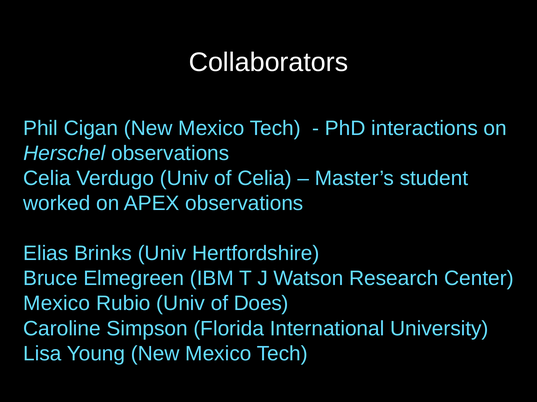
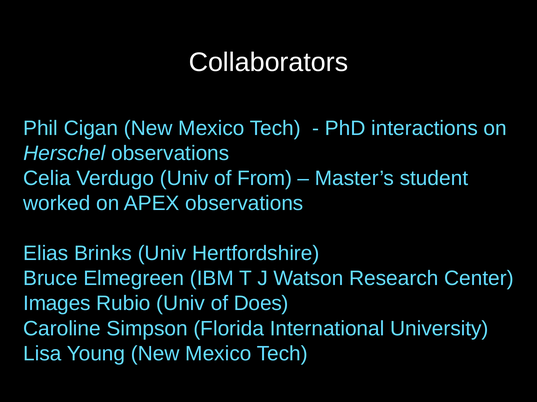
of Celia: Celia -> From (265, 179)
Mexico: Mexico -> Images (57, 304)
